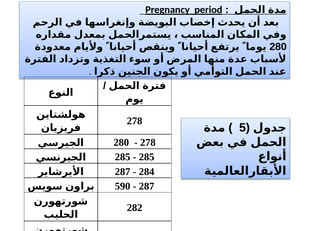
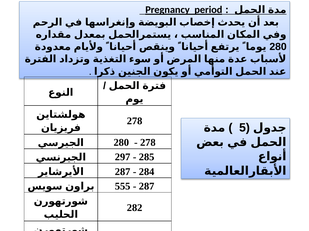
285: 285 -> 297 (123, 158)
590: 590 -> 555 (123, 187)
